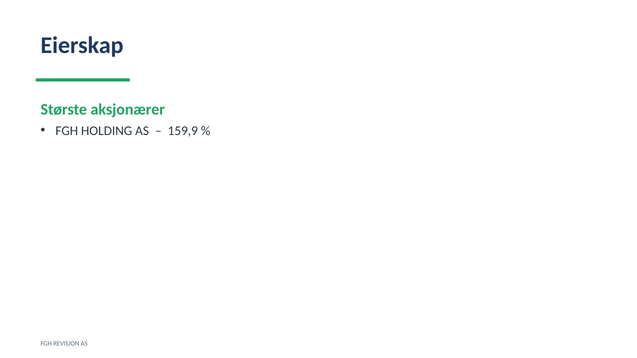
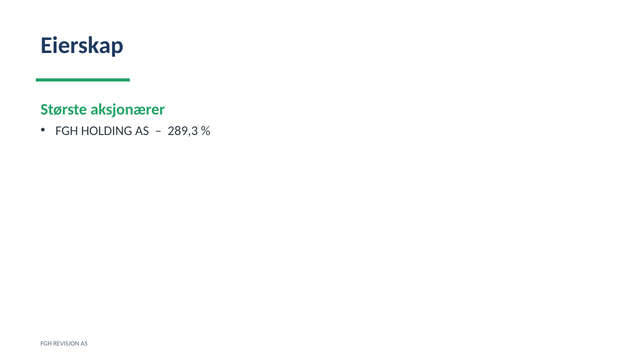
159,9: 159,9 -> 289,3 (183, 131)
